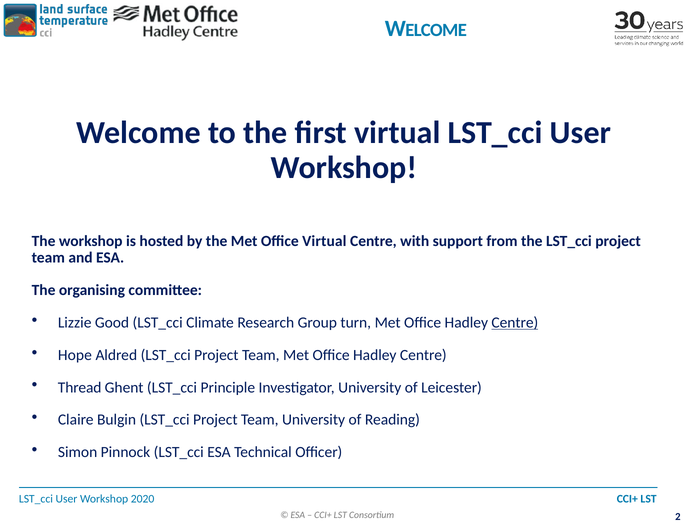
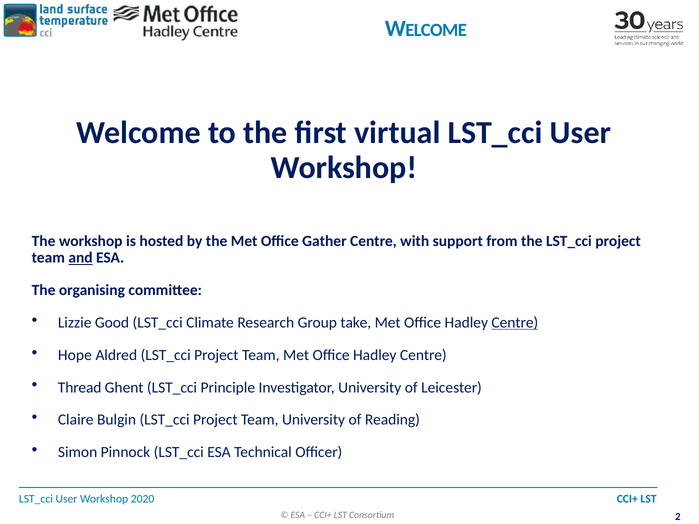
Office Virtual: Virtual -> Gather (324, 241)
and underline: none -> present (81, 258)
turn: turn -> take (356, 323)
